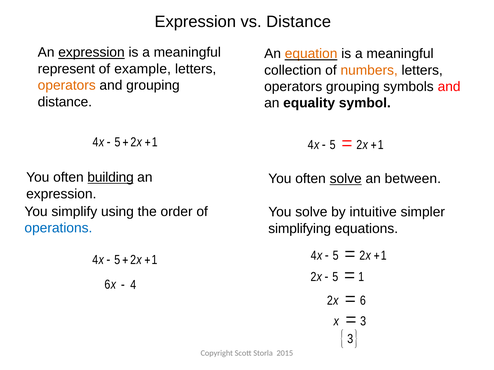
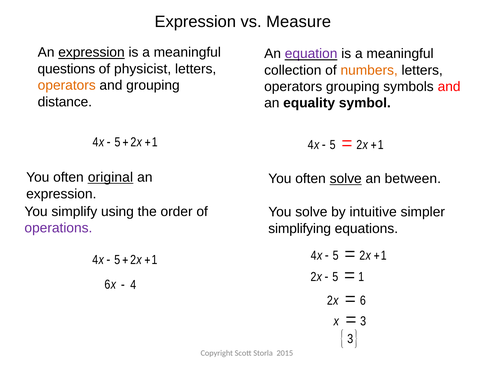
vs Distance: Distance -> Measure (299, 22)
equation colour: orange -> purple (311, 54)
represent: represent -> questions (66, 69)
example: example -> physicist (143, 69)
building: building -> original (110, 178)
operations colour: blue -> purple (58, 228)
